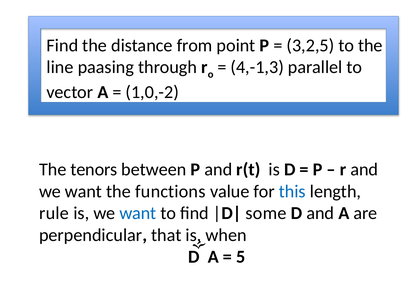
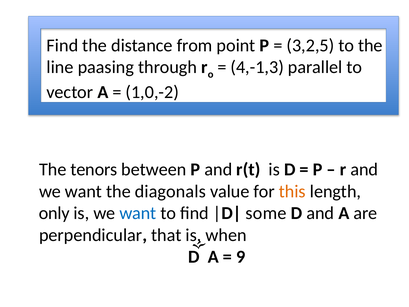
functions: functions -> diagonals (170, 191)
this colour: blue -> orange (292, 191)
rule: rule -> only (54, 213)
5: 5 -> 9 (241, 257)
